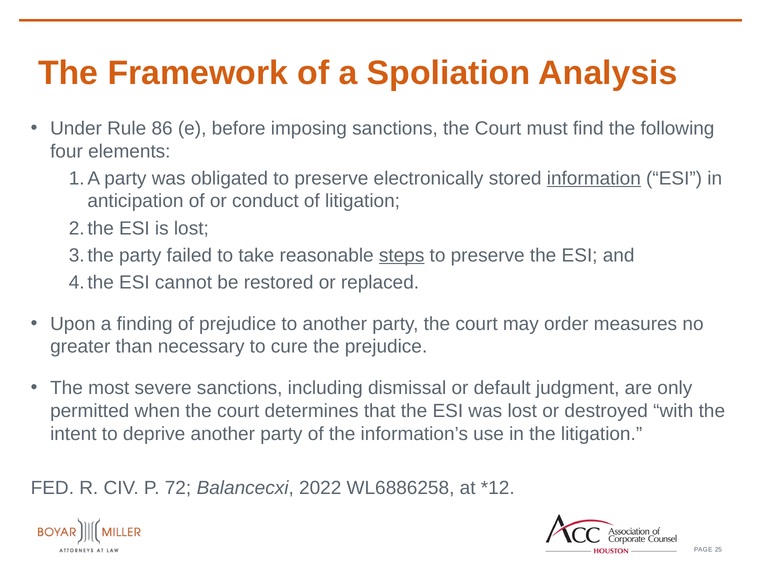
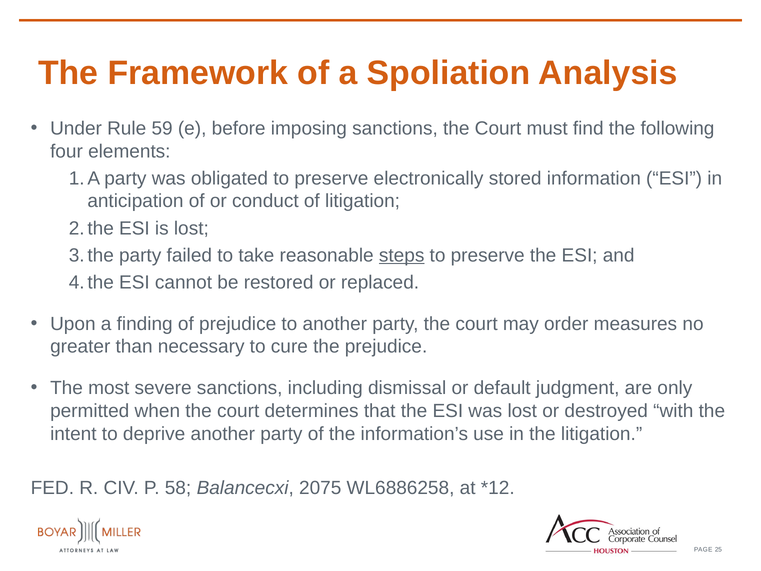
86: 86 -> 59 (162, 128)
information underline: present -> none (594, 178)
72: 72 -> 58 (178, 488)
2022: 2022 -> 2075 (320, 488)
